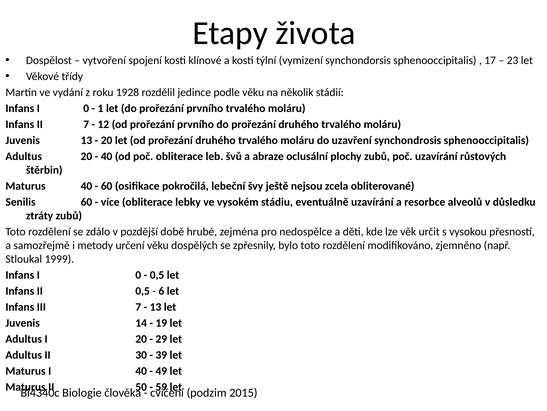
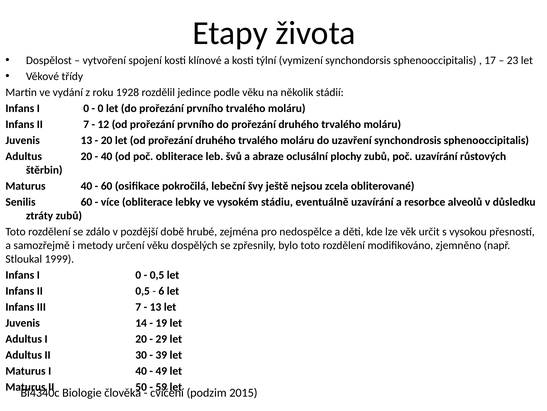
1: 1 -> 0 (101, 108)
